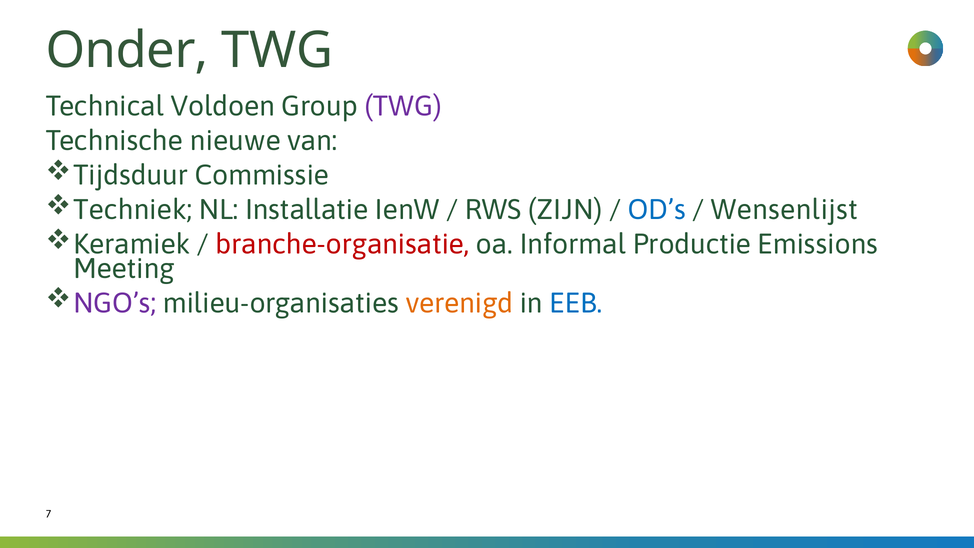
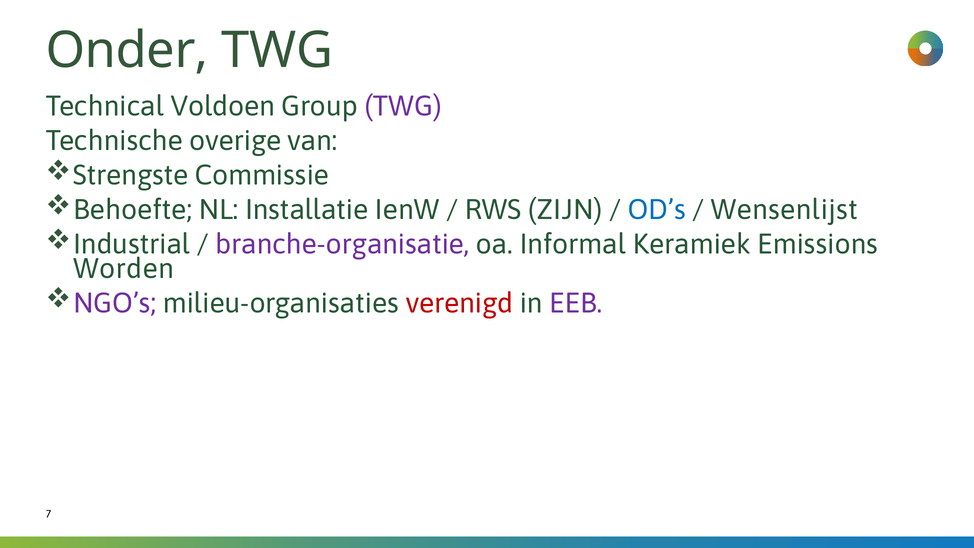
nieuwe: nieuwe -> overige (235, 141)
Tijdsduur: Tijdsduur -> Strengste (131, 175)
Techniek: Techniek -> Behoefte (133, 210)
Keramiek: Keramiek -> Industrial (132, 244)
branche-organisatie colour: red -> purple (342, 244)
Productie: Productie -> Keramiek (692, 244)
Meeting: Meeting -> Worden (124, 269)
verenigd colour: orange -> red (459, 303)
EEB colour: blue -> purple (576, 303)
